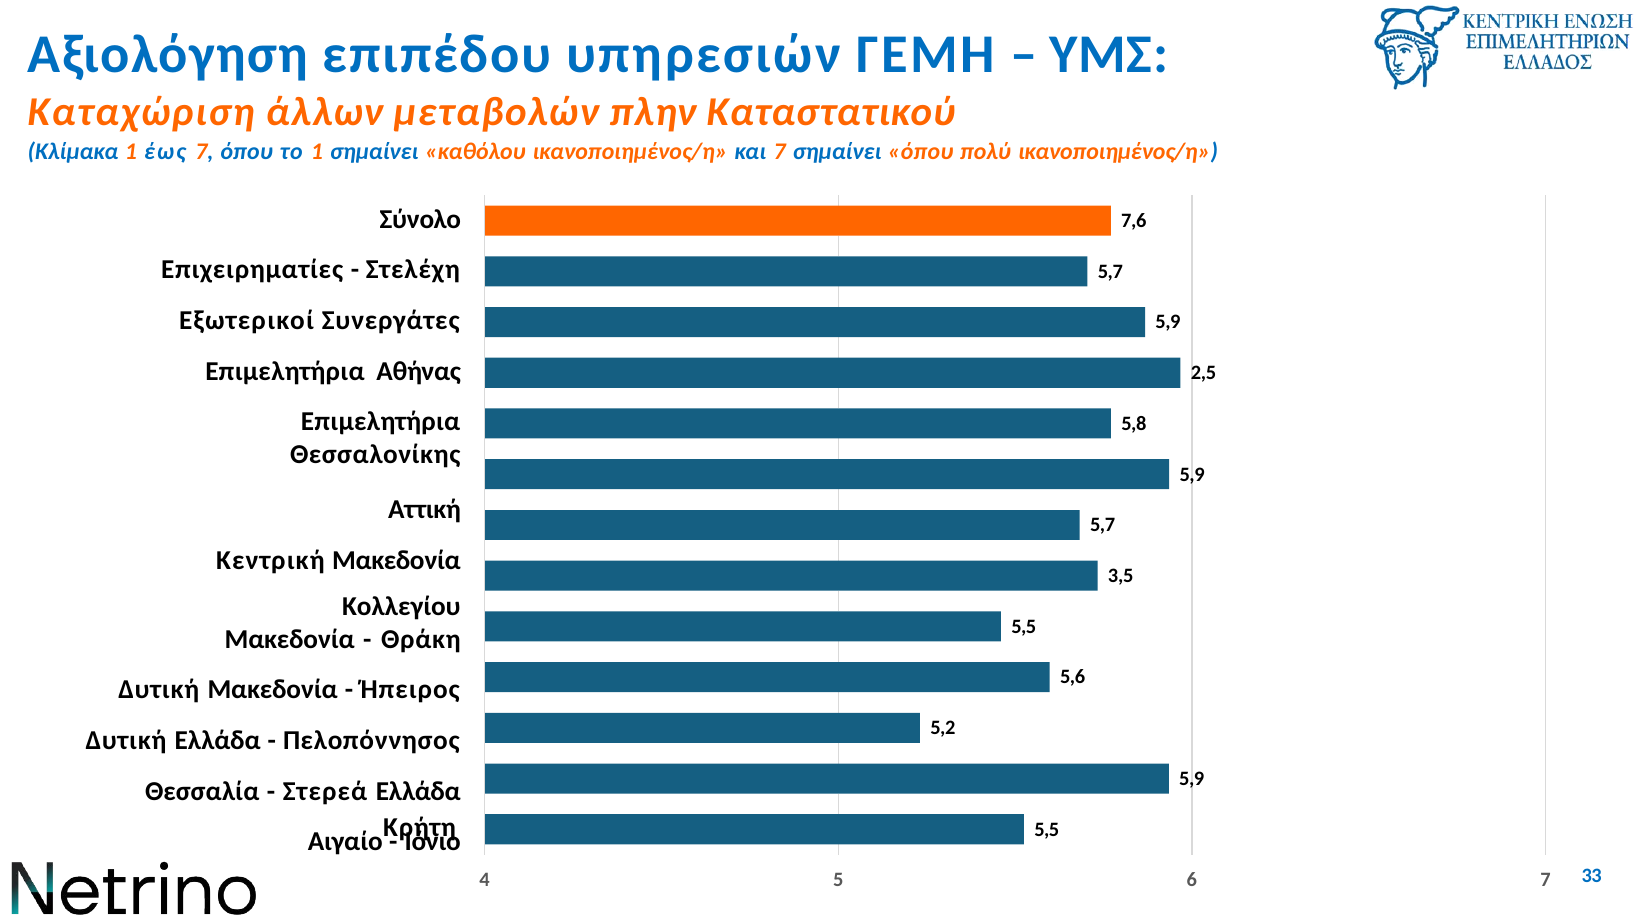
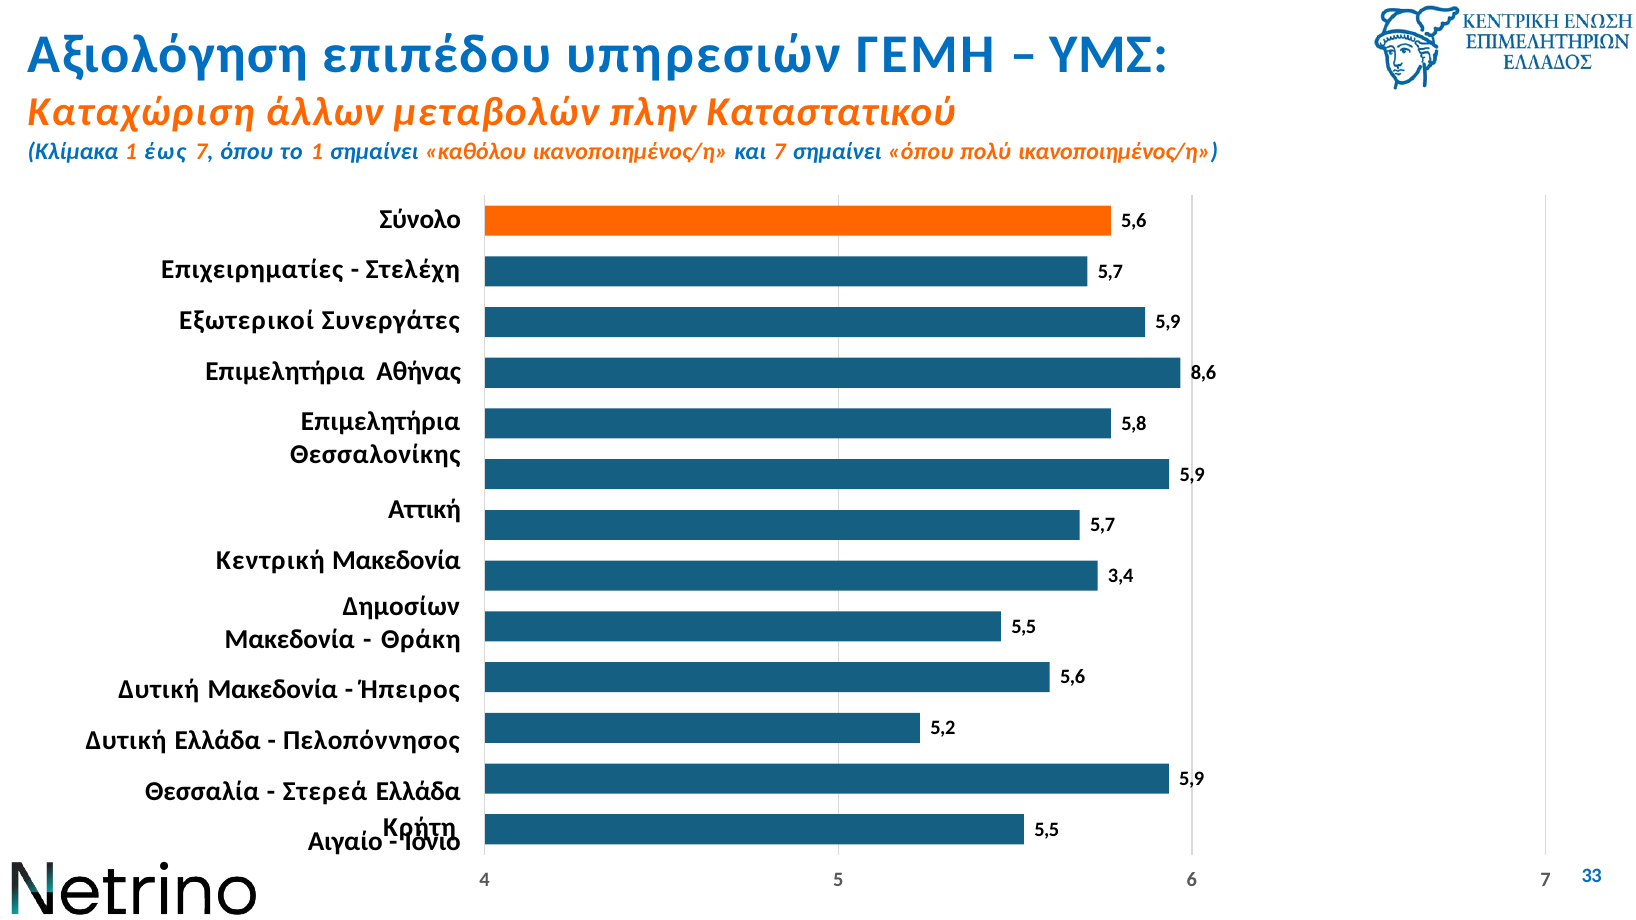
7,6: 7,6 -> 5,6 (1134, 221)
2,5: 2,5 -> 8,6 (1204, 373)
3,5: 3,5 -> 3,4 (1121, 576)
Κολλεγίου: Κολλεγίου -> Δημοσίων (401, 607)
